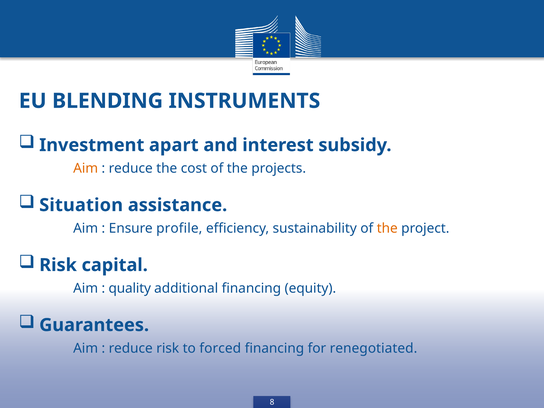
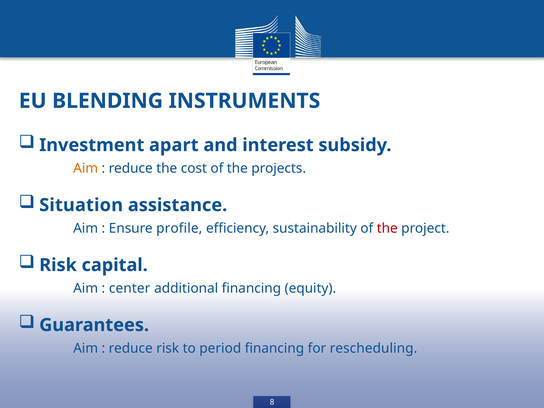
the colour: orange -> red (387, 228)
quality: quality -> center (130, 288)
forced: forced -> period (220, 348)
renegotiated: renegotiated -> rescheduling (373, 348)
